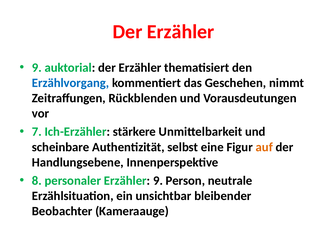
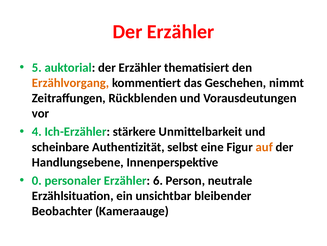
9: 9 -> 5 (37, 67)
Erzählvorgang colour: blue -> orange (71, 83)
7: 7 -> 4 (37, 131)
8: 8 -> 0 (37, 180)
Erzähler 9: 9 -> 6 (158, 180)
